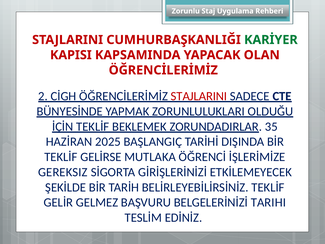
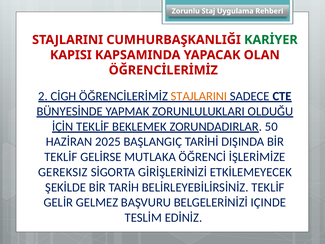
STAJLARINI colour: red -> orange (199, 96)
35: 35 -> 50 (271, 126)
TARIHI: TARIHI -> IÇINDE (268, 202)
